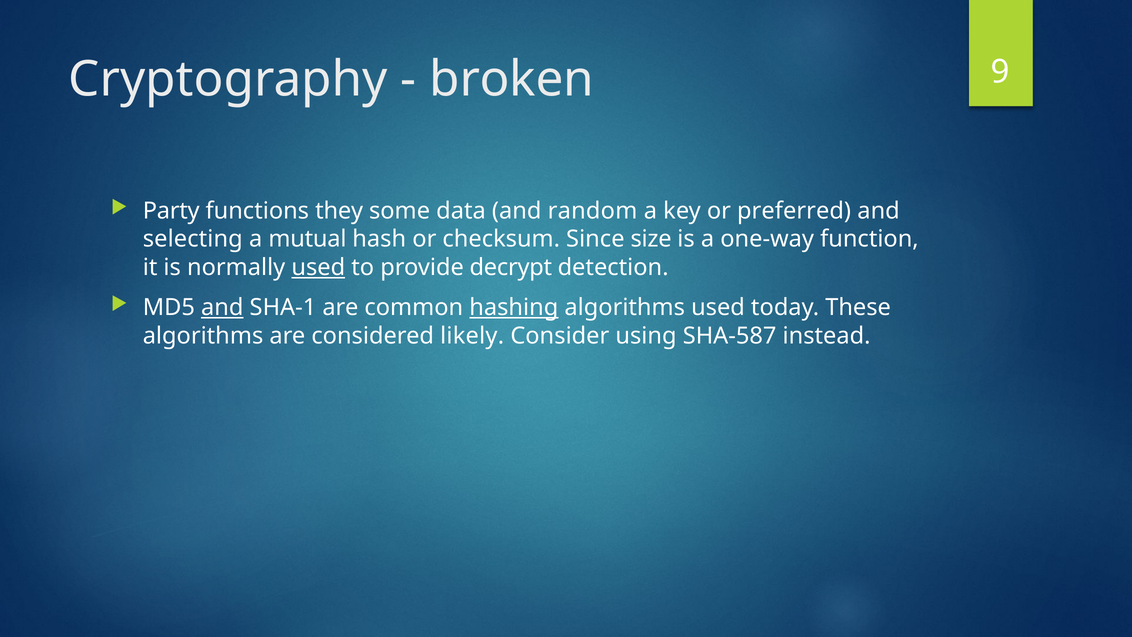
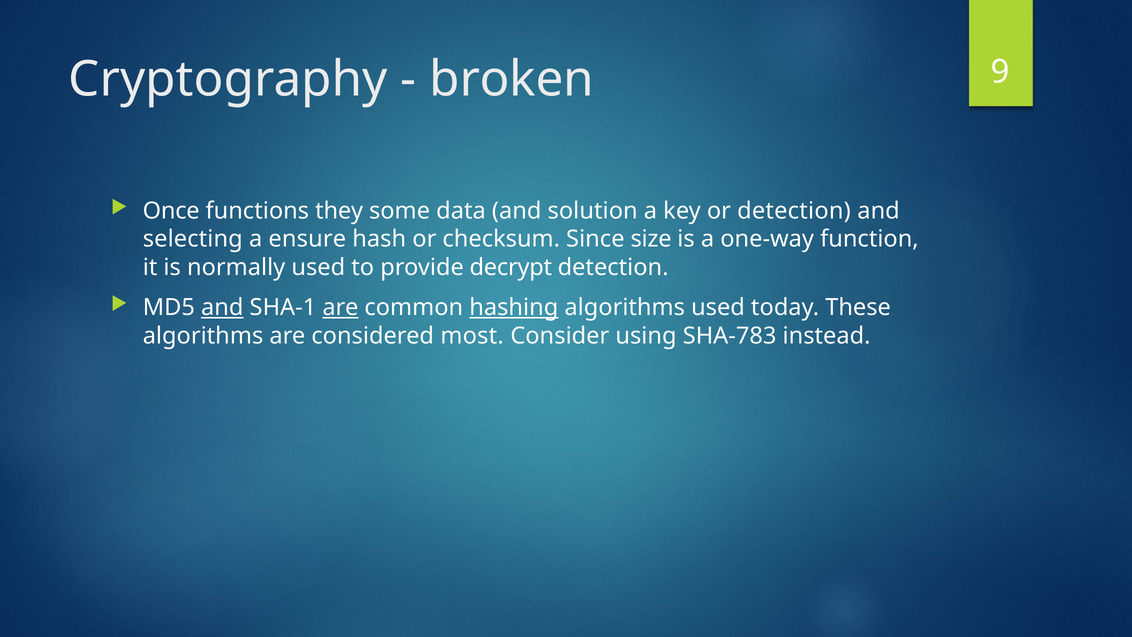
Party: Party -> Once (171, 211)
random: random -> solution (593, 211)
or preferred: preferred -> detection (794, 211)
mutual: mutual -> ensure (307, 239)
used underline: present -> none (318, 267)
are underline: none -> present (340, 307)
likely: likely -> most (472, 336)
SHA-587: SHA-587 -> SHA-783 (730, 336)
